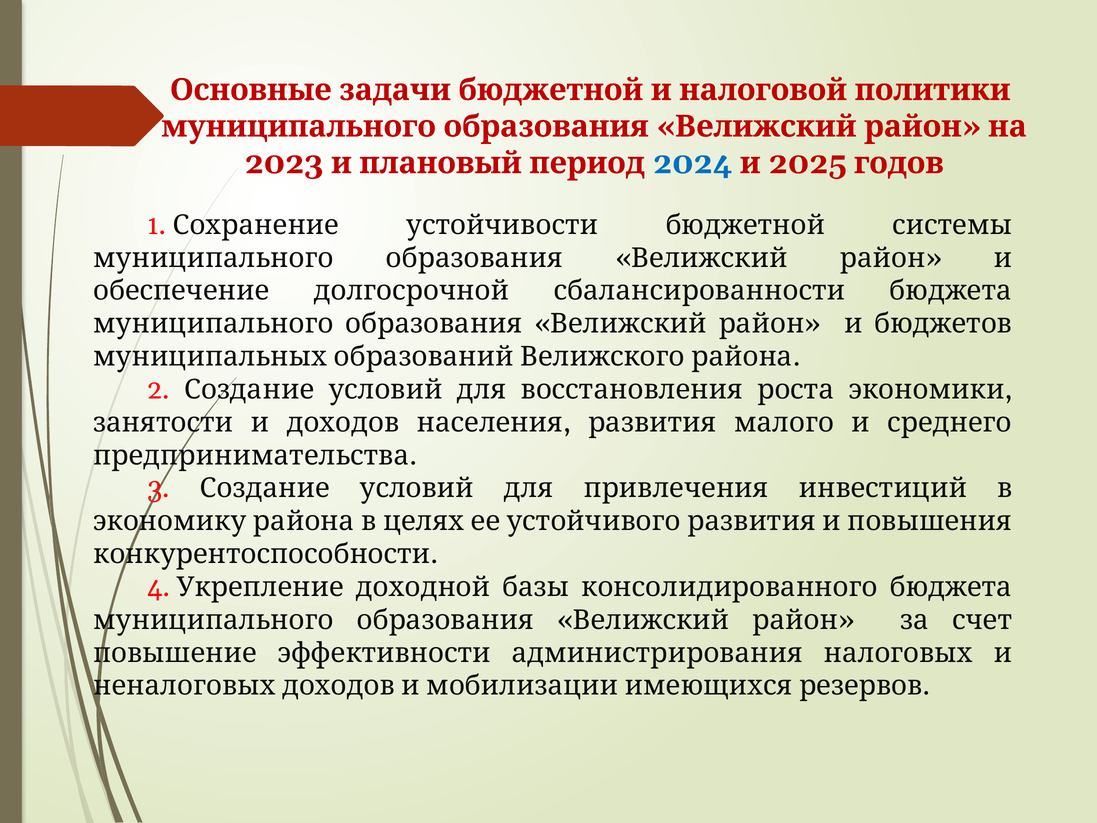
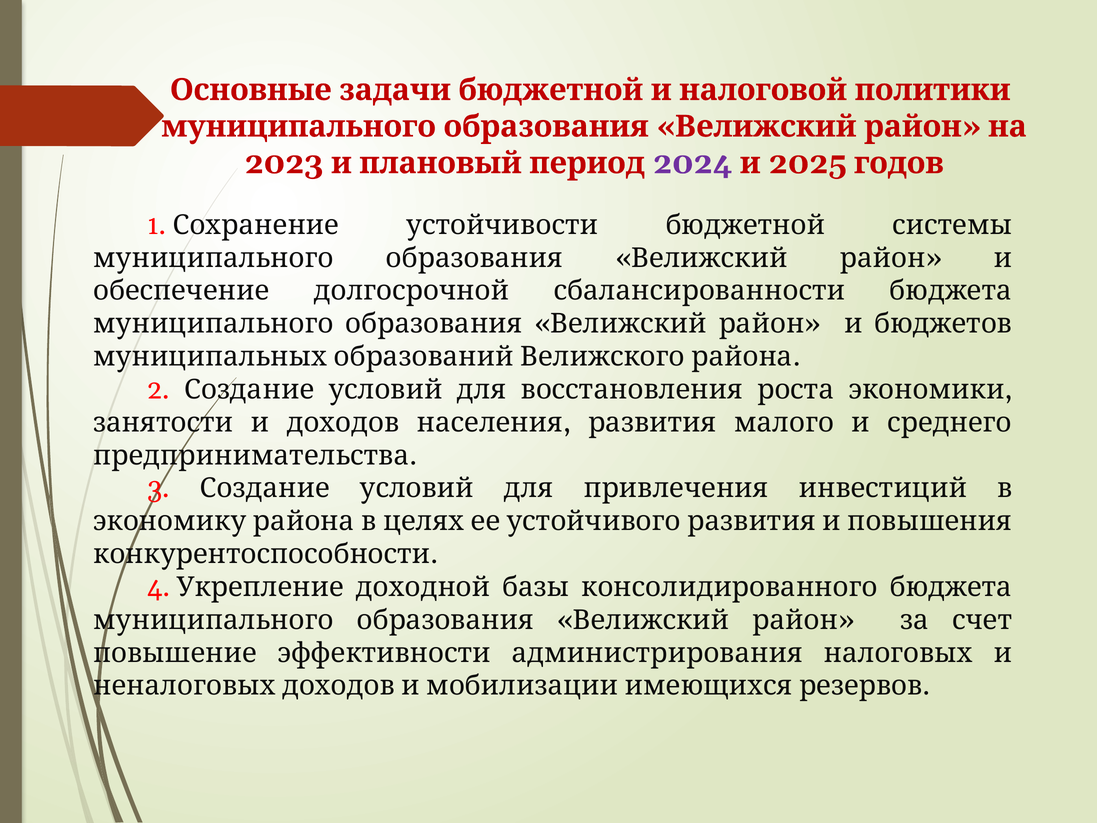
2024 colour: blue -> purple (693, 163)
